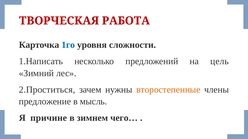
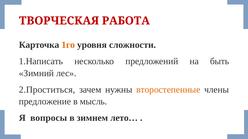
1го colour: blue -> orange (68, 45)
цель: цель -> быть (220, 62)
причине: причине -> вопросы (49, 118)
чего…: чего… -> лето… (124, 118)
